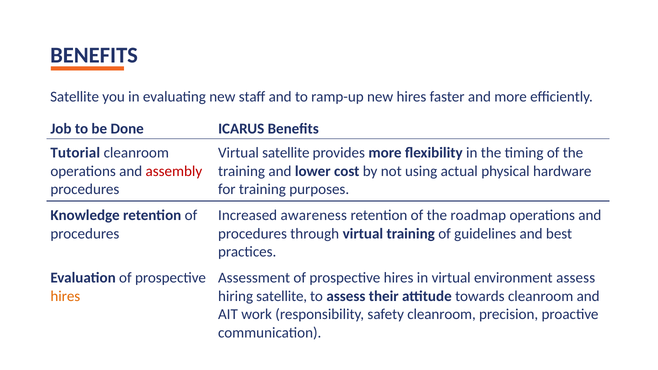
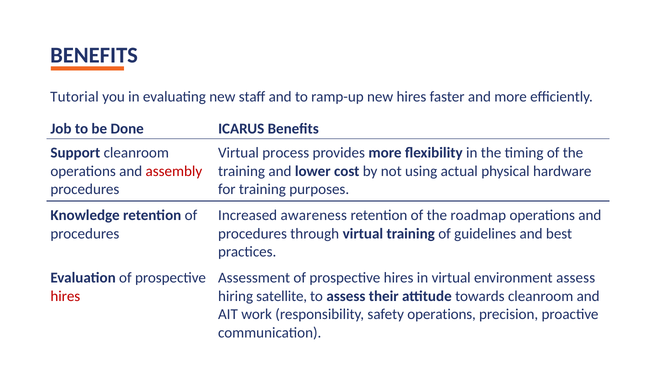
Satellite: Satellite -> Tutorial (74, 97)
Tutorial: Tutorial -> Support (75, 153)
Virtual satellite: satellite -> process (286, 153)
hires colour: orange -> red (65, 296)
safety cleanroom: cleanroom -> operations (442, 314)
